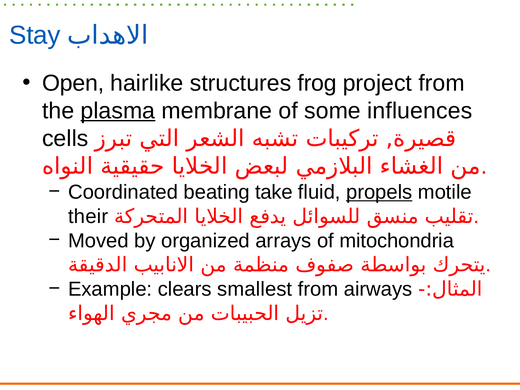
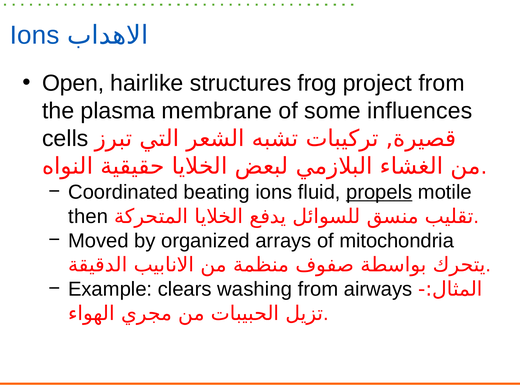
Stay: Stay -> Ions (35, 35)
plasma underline: present -> none (118, 111)
beating take: take -> ions (274, 192)
their: their -> then (88, 216)
smallest: smallest -> washing (255, 289)
